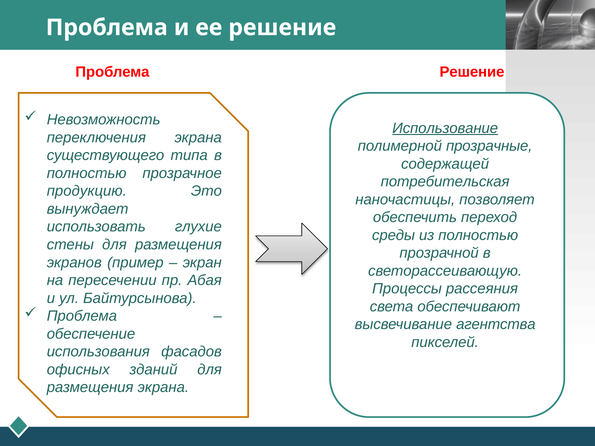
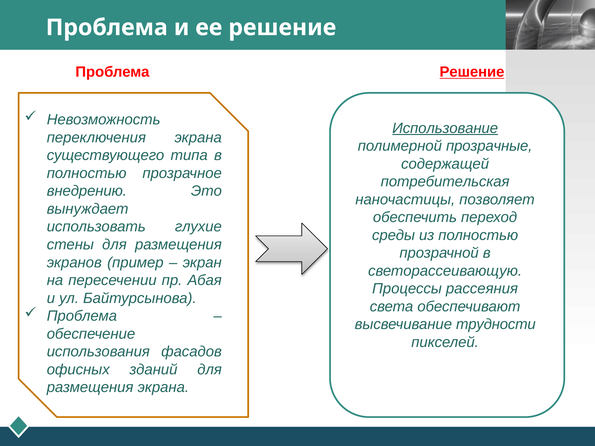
Решение underline: none -> present (472, 72)
продукцию: продукцию -> внедрению (87, 191)
агентства: агентства -> трудности (496, 325)
